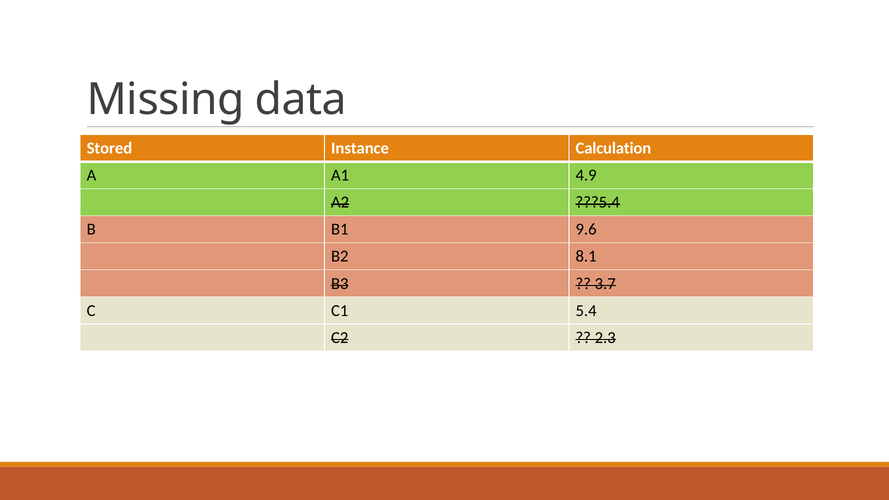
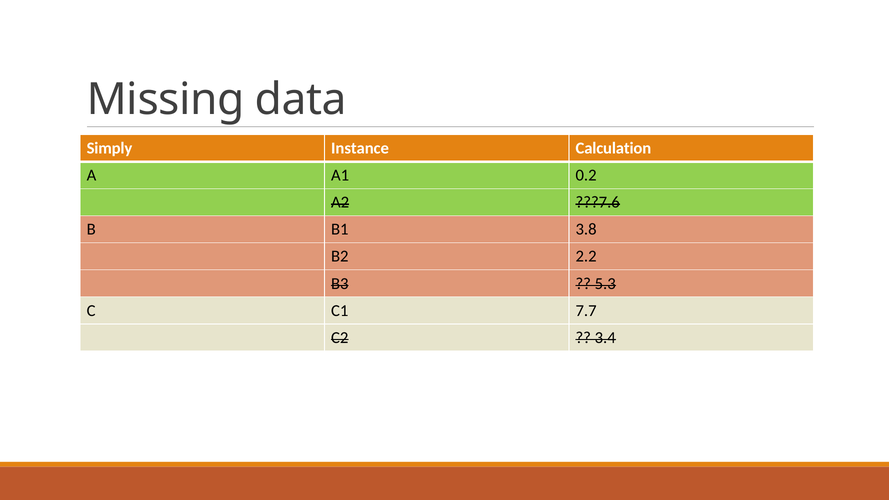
Stored: Stored -> Simply (109, 148)
4.9: 4.9 -> 0.2 (586, 175)
???5.4: ???5.4 -> ???7.6 (598, 202)
9.6: 9.6 -> 3.8 (586, 229)
8.1: 8.1 -> 2.2 (586, 256)
3.7: 3.7 -> 5.3 (605, 284)
5.4: 5.4 -> 7.7 (586, 311)
2.3: 2.3 -> 3.4 (605, 338)
